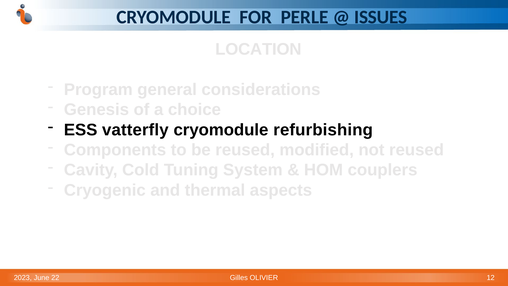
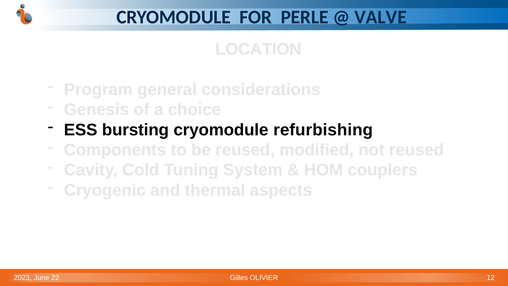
ISSUES: ISSUES -> VALVE (381, 17)
vatterfly: vatterfly -> bursting (135, 130)
